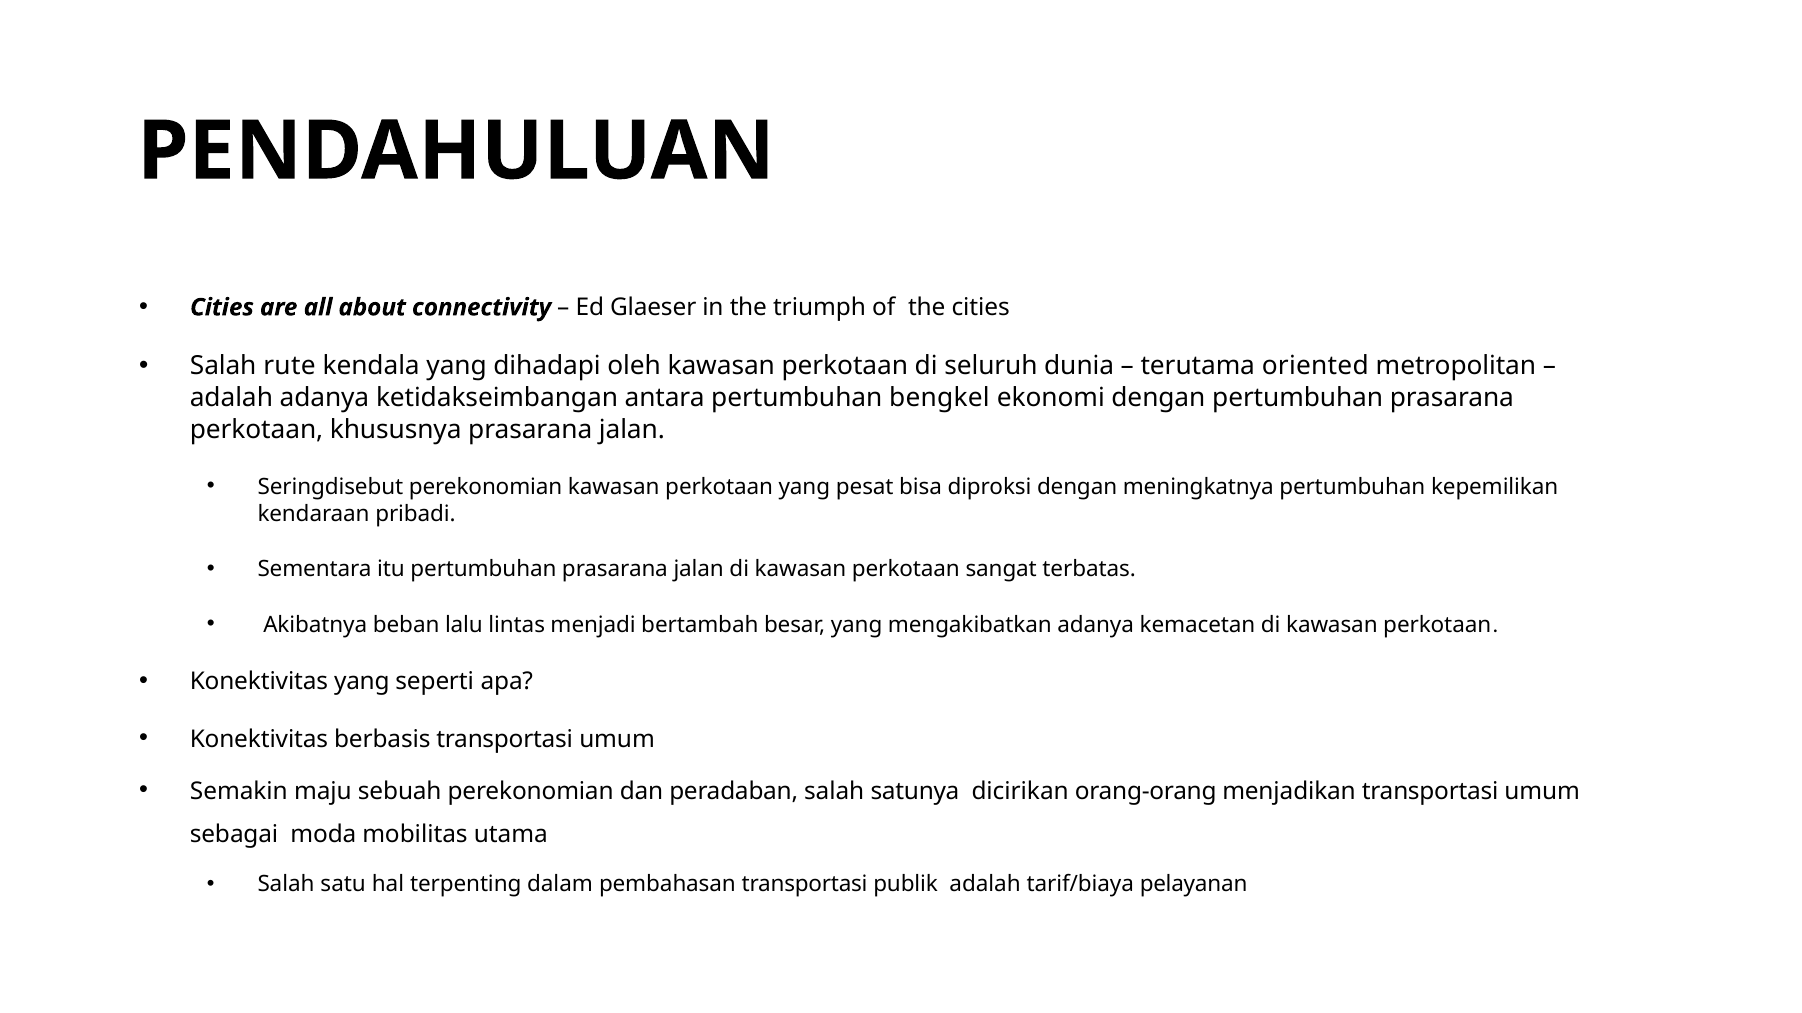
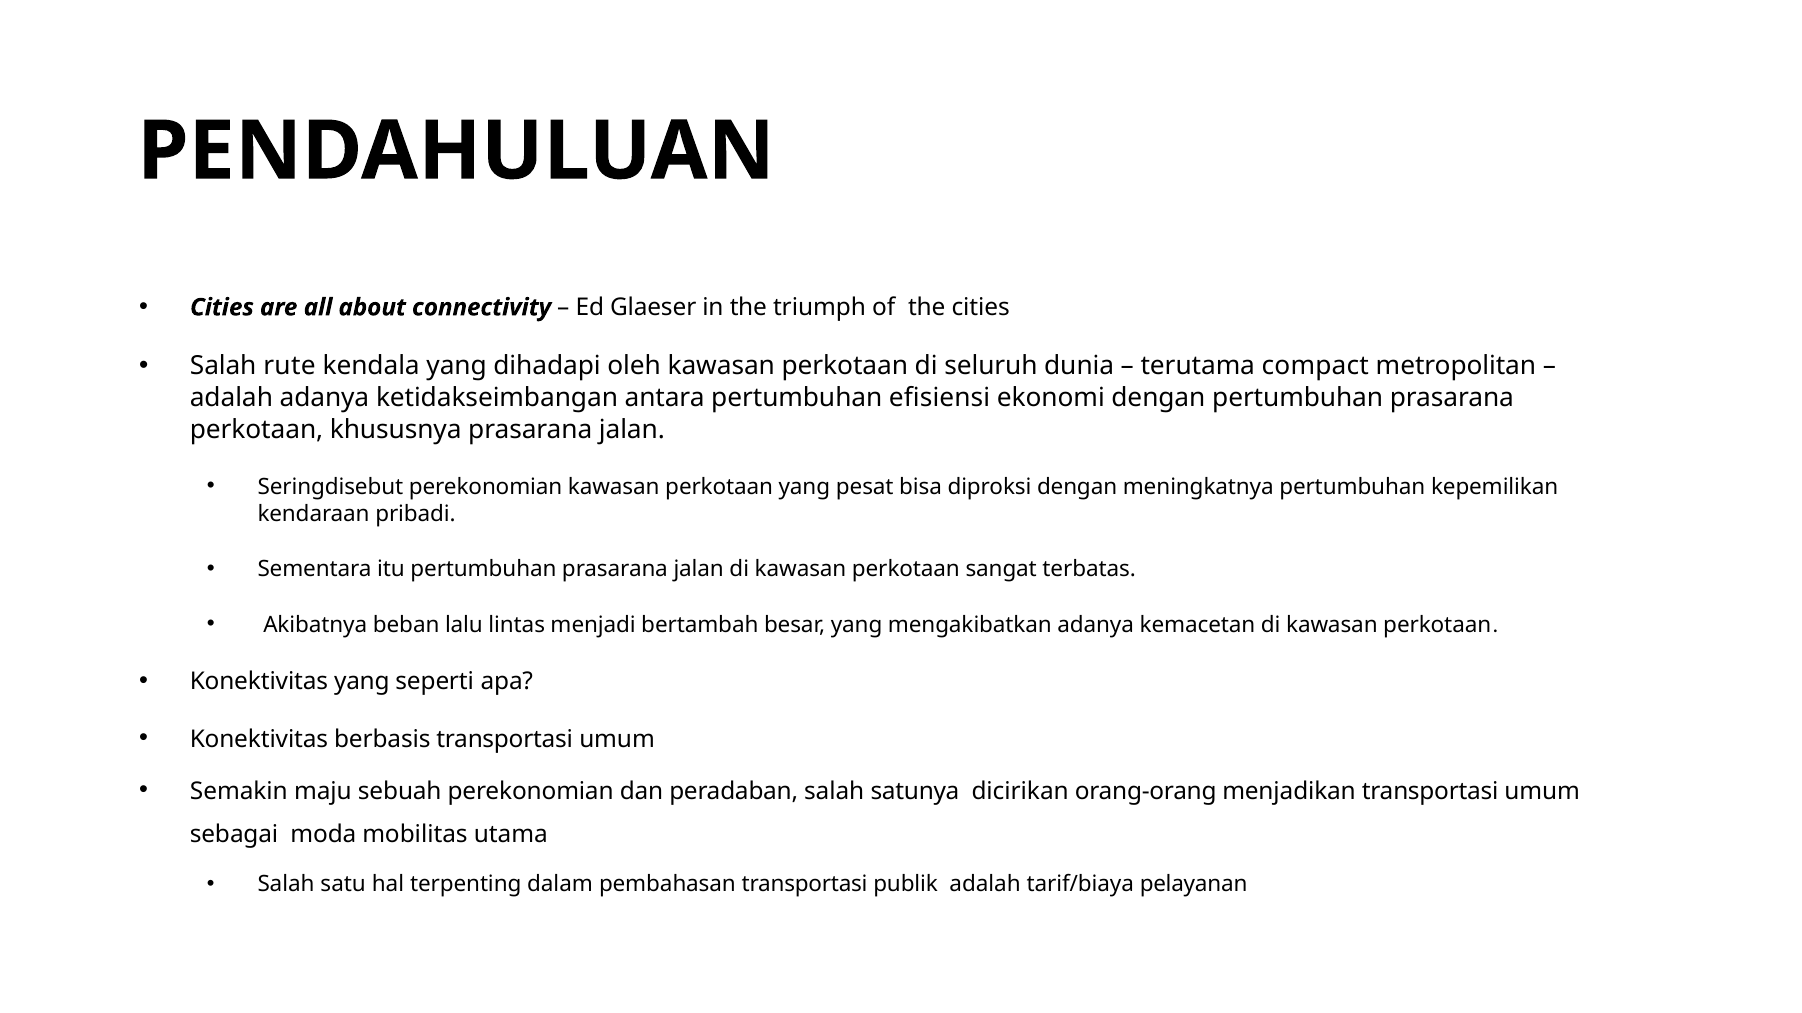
oriented: oriented -> compact (1315, 367)
bengkel: bengkel -> efisiensi (940, 398)
